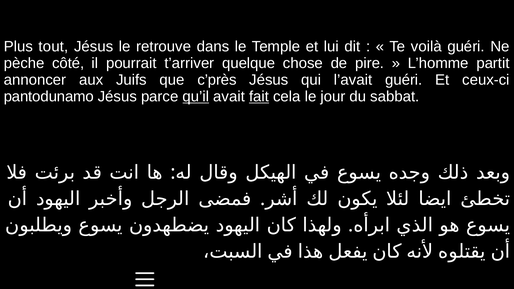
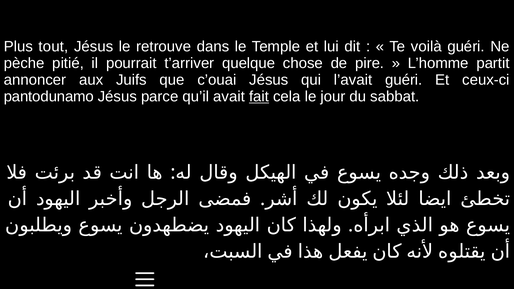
côté: côté -> pitié (68, 63)
c’près: c’près -> c’ouai (217, 80)
qu’il underline: present -> none (196, 97)
